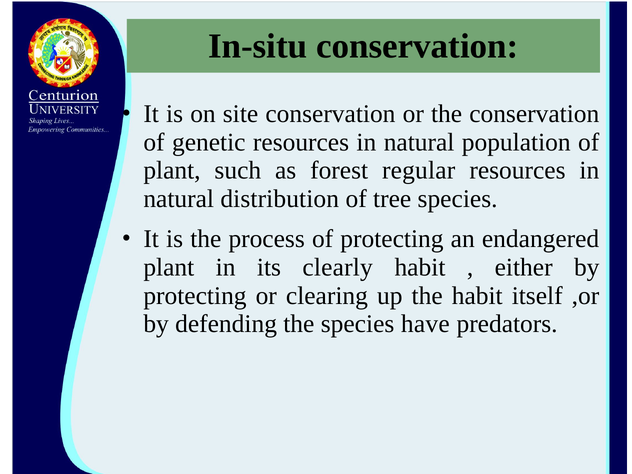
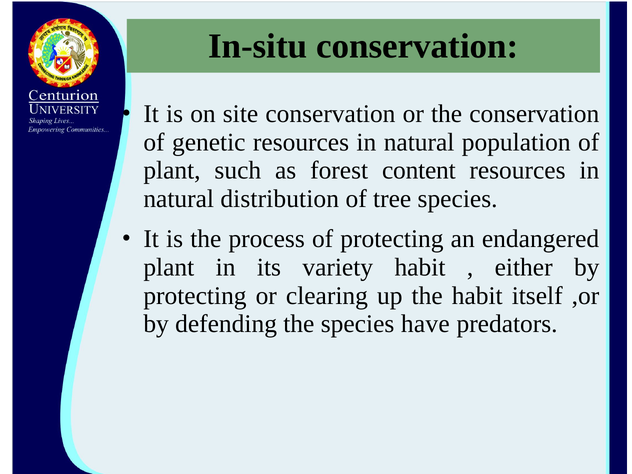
regular: regular -> content (419, 171)
clearly: clearly -> variety (338, 267)
